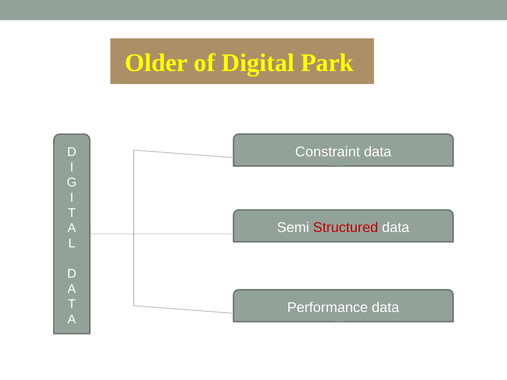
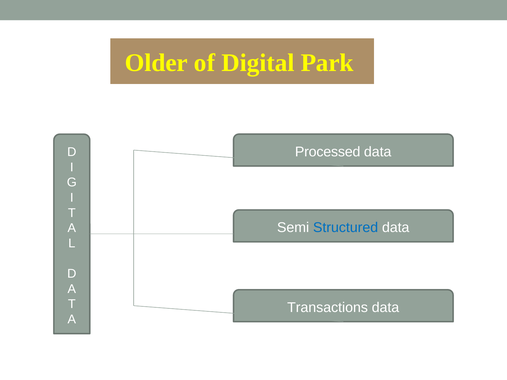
Constraint: Constraint -> Processed (328, 152)
Structured colour: red -> blue (346, 228)
Performance: Performance -> Transactions (328, 308)
